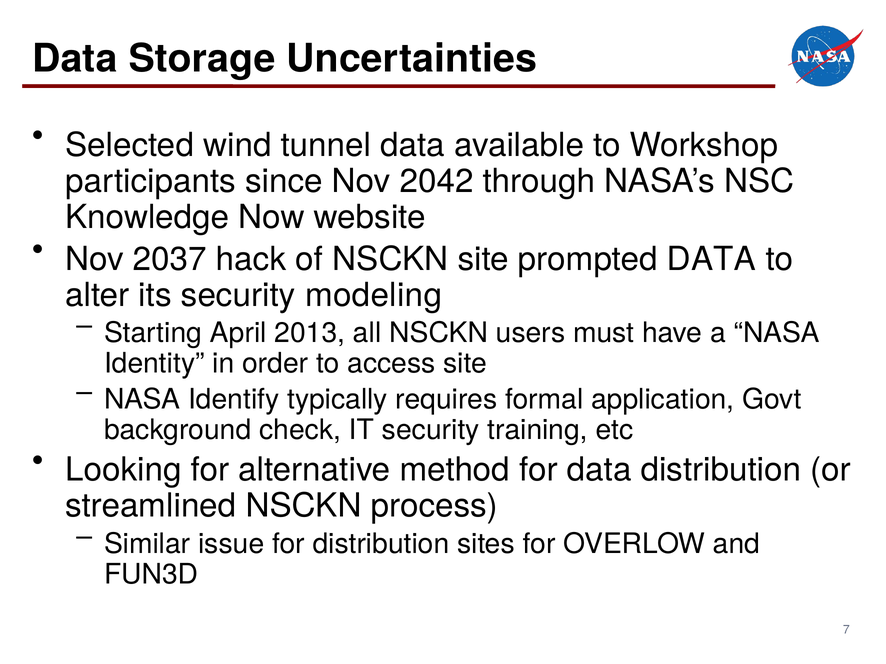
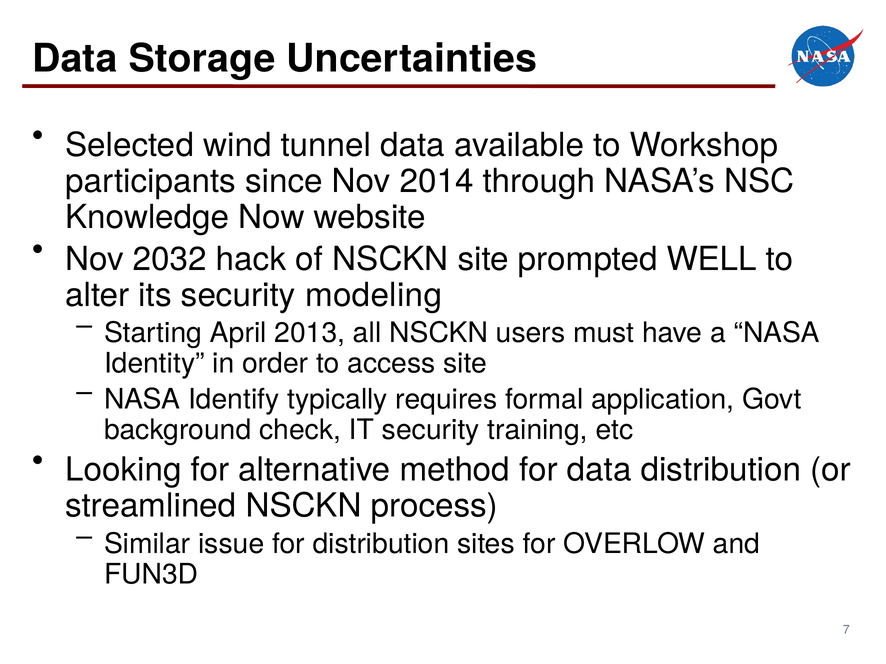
2042: 2042 -> 2014 (437, 181)
2037: 2037 -> 2032 (170, 259)
prompted DATA: DATA -> WELL (712, 259)
